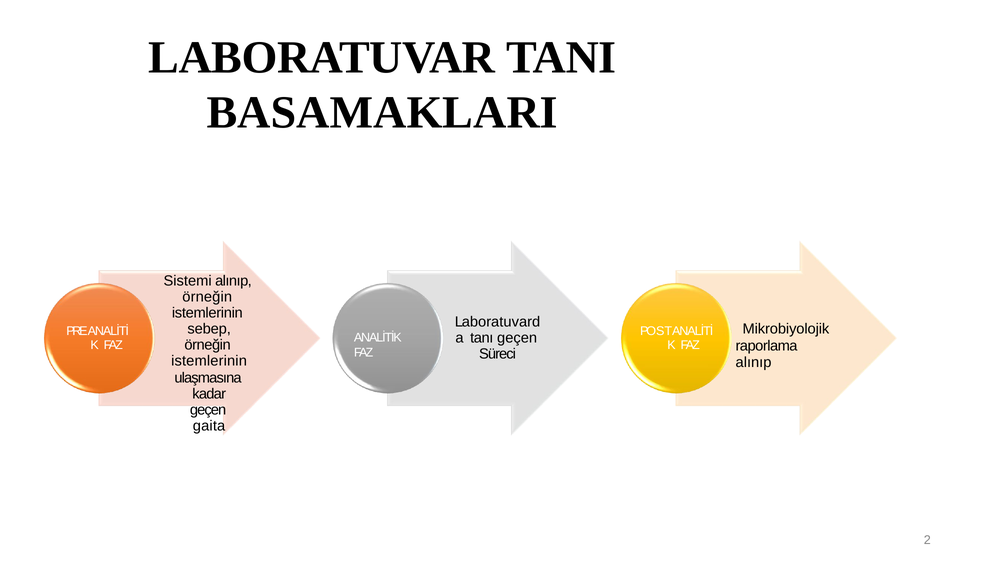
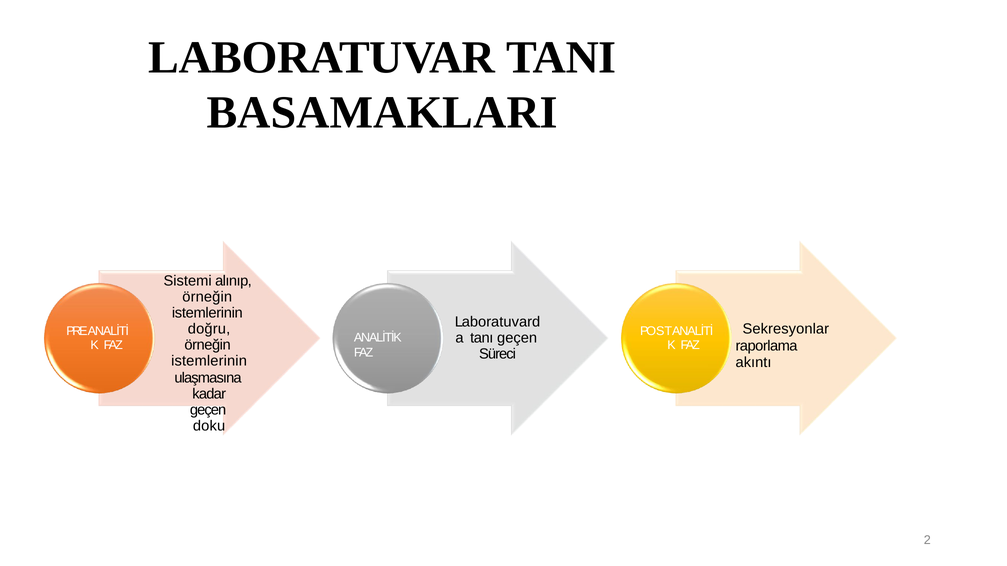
Mikrobiyolojik: Mikrobiyolojik -> Sekresyonlar (786, 329)
sebep: sebep -> doğru (209, 329)
alınıp: alınıp -> akıntı (754, 363)
gaita: gaita -> doku (209, 426)
